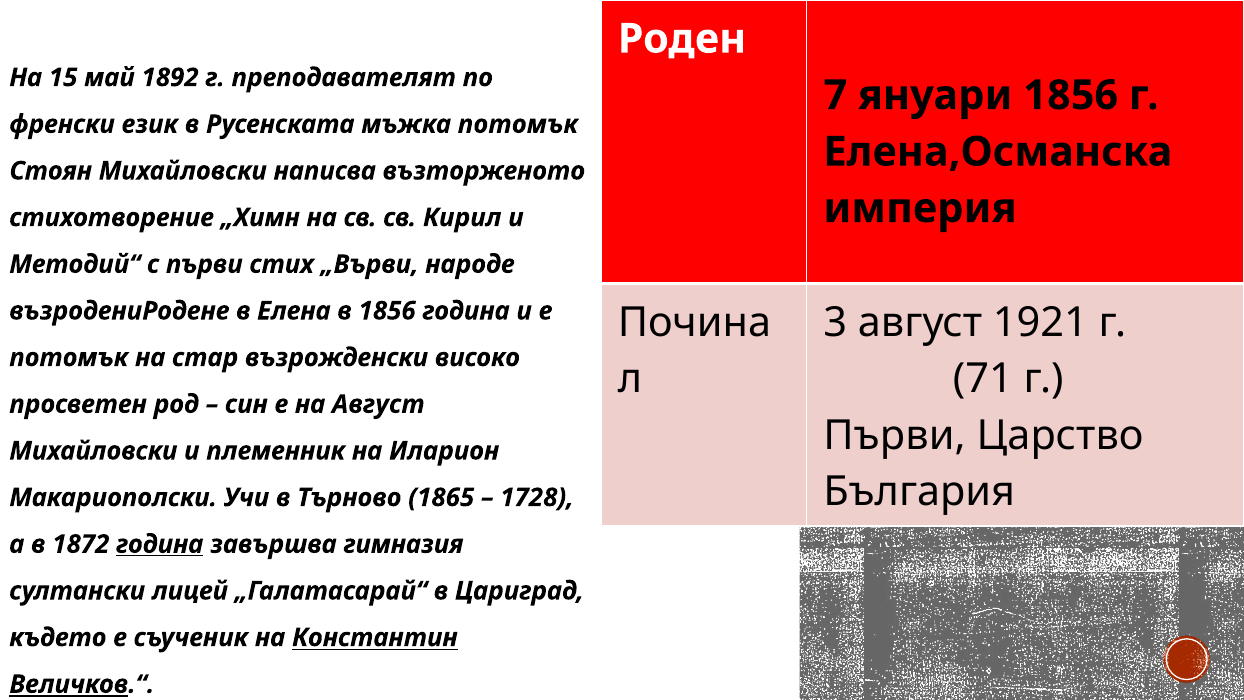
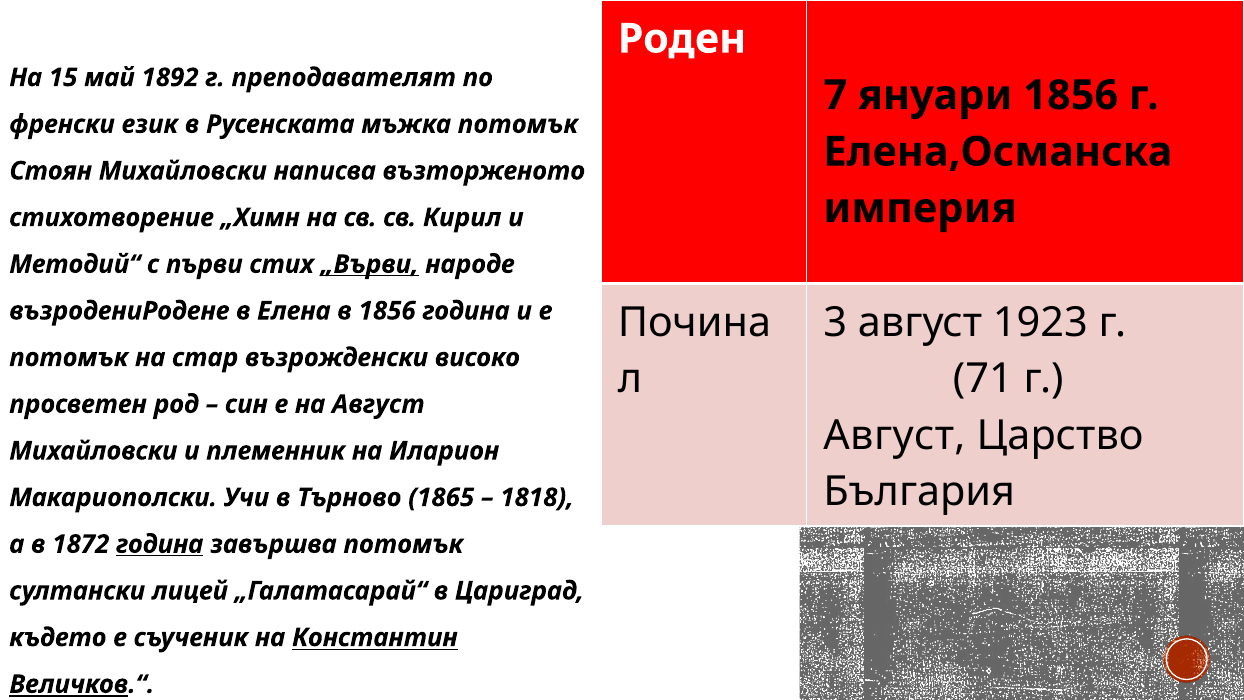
„Върви underline: none -> present (370, 264)
1921: 1921 -> 1923 (1040, 322)
Първи: Първи -> Август (895, 435)
1728: 1728 -> 1818 (537, 497)
завършва гимназия: гимназия -> потомък (403, 544)
